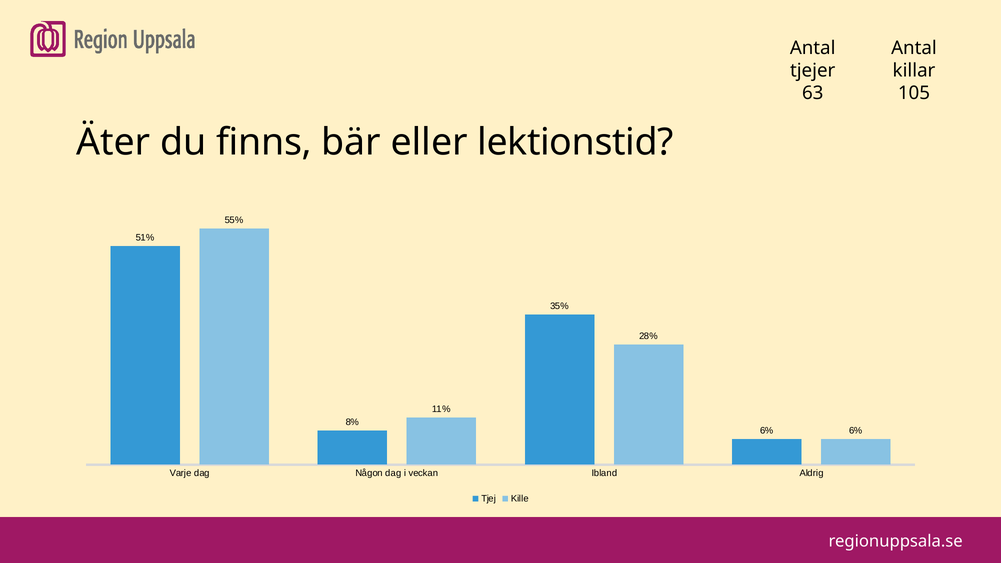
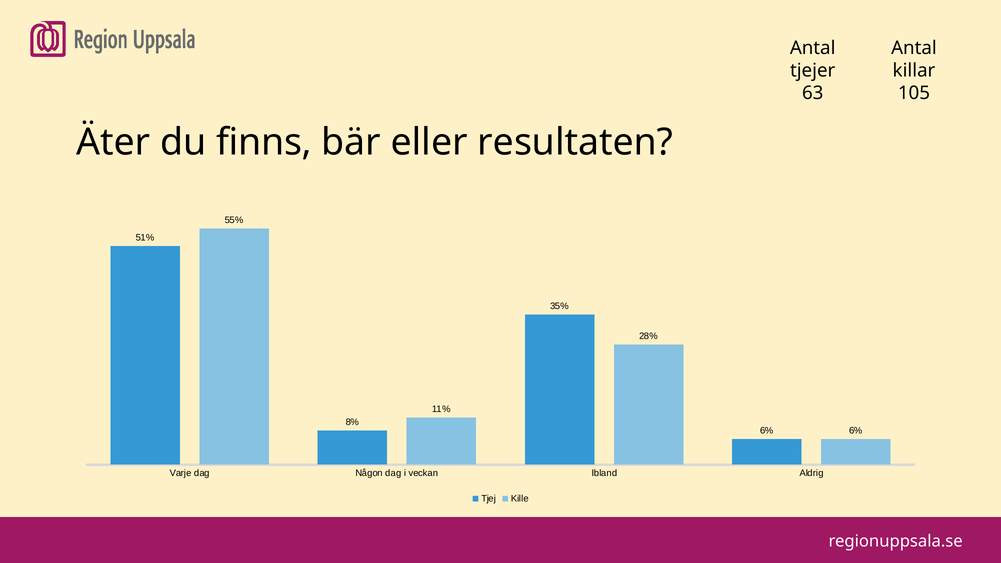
lektionstid: lektionstid -> resultaten (575, 143)
